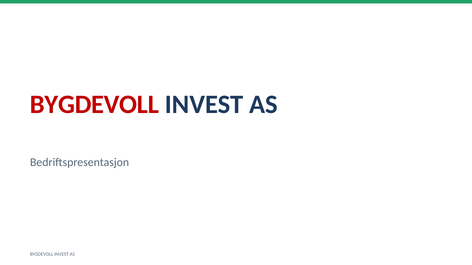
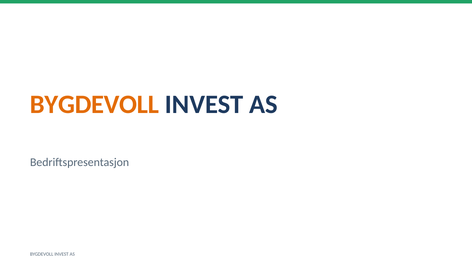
BYGDEVOLL colour: red -> orange (95, 105)
